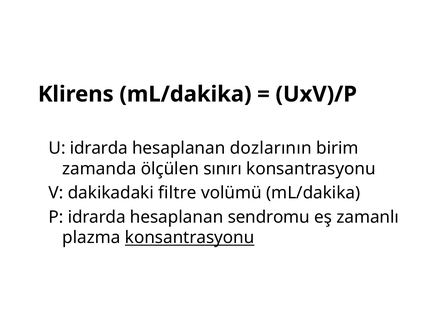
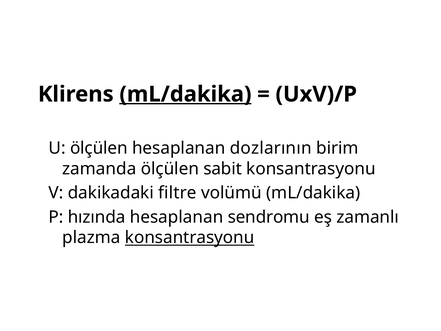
mL/dakika underline: none -> present (185, 94)
U idrarda: idrarda -> ölçülen (99, 148)
sınırı: sınırı -> sabit (223, 169)
P idrarda: idrarda -> hızında (97, 217)
